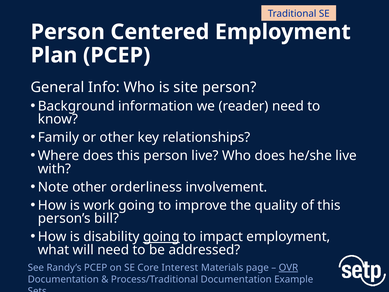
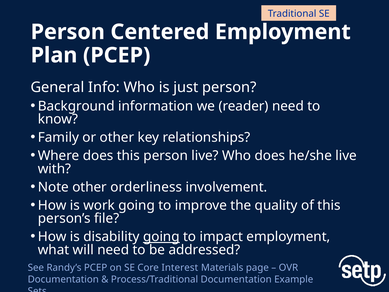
site: site -> just (186, 87)
bill: bill -> file (107, 218)
OVR underline: present -> none (288, 267)
